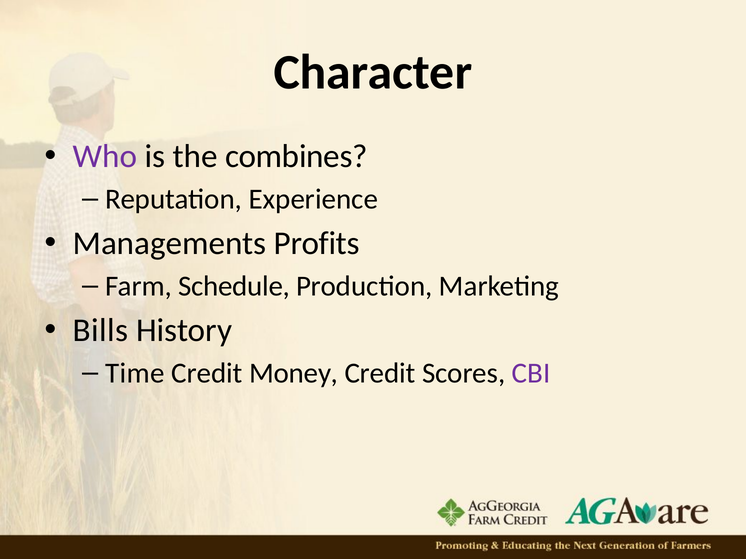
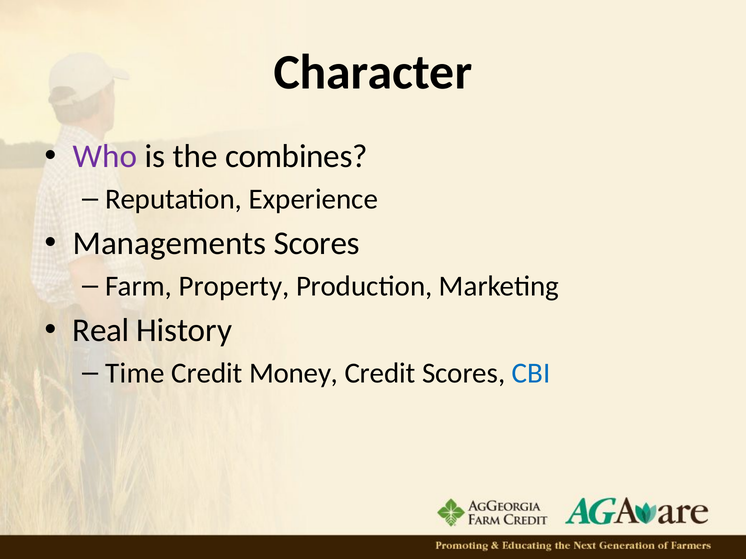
Managements Profits: Profits -> Scores (317, 244)
Schedule: Schedule -> Property (234, 286)
Bills: Bills -> Real (101, 331)
CBI colour: purple -> blue (531, 373)
